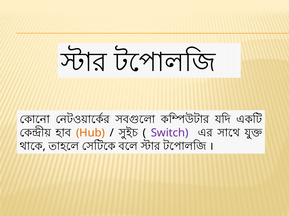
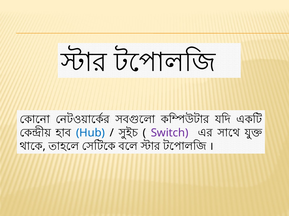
Hub colour: orange -> blue (90, 133)
